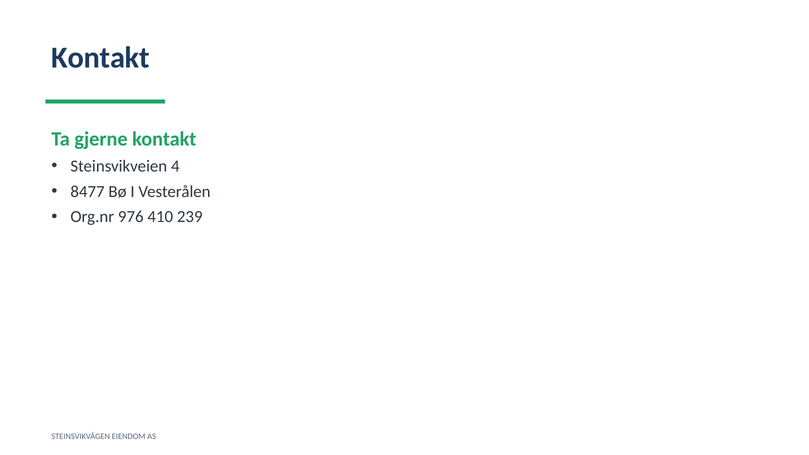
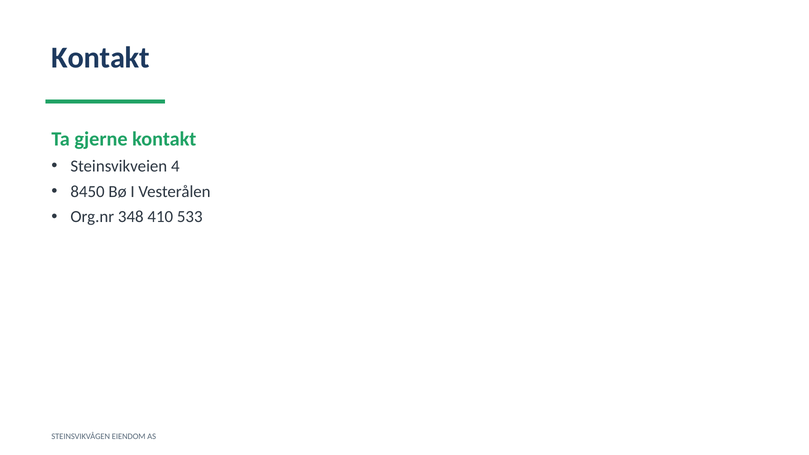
8477: 8477 -> 8450 (88, 192)
976: 976 -> 348 (131, 217)
239: 239 -> 533 (190, 217)
